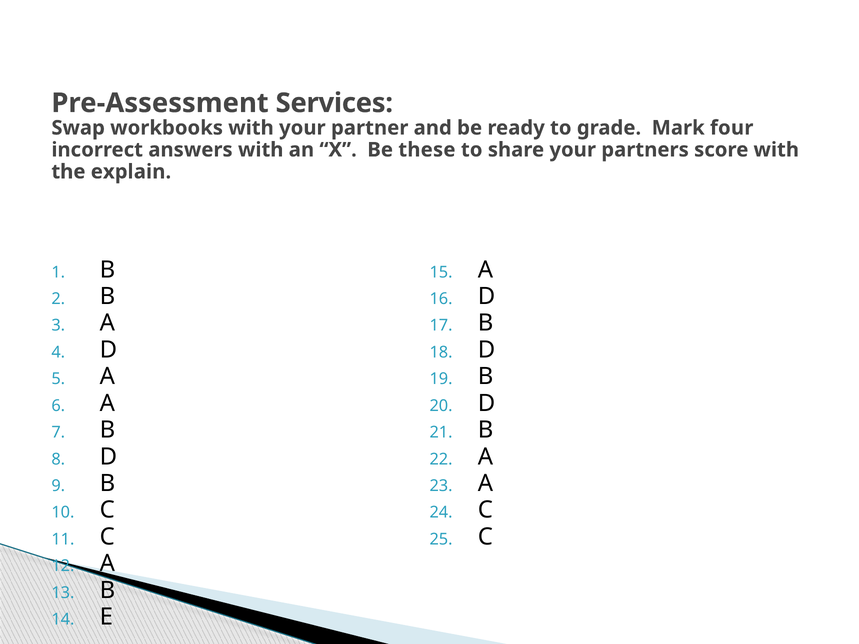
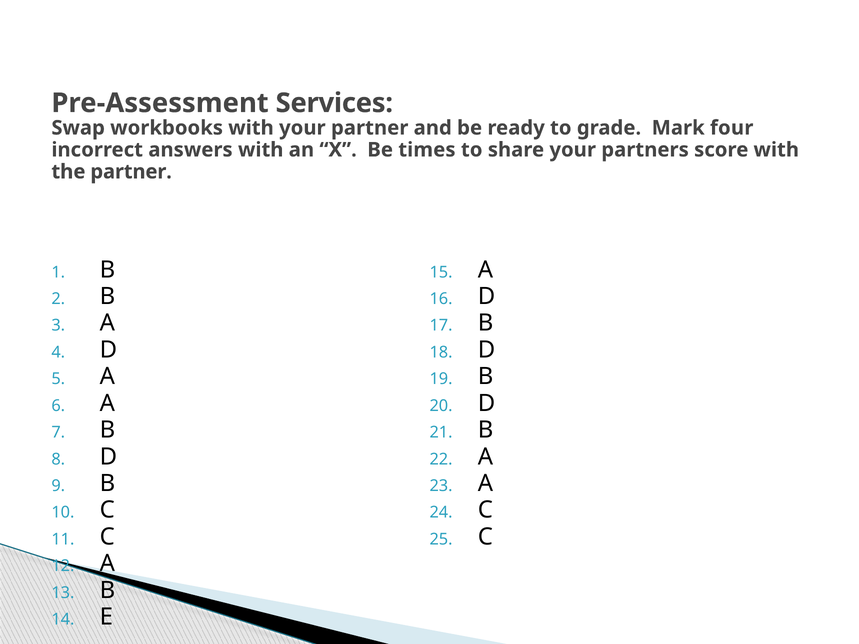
these: these -> times (427, 150)
the explain: explain -> partner (131, 172)
